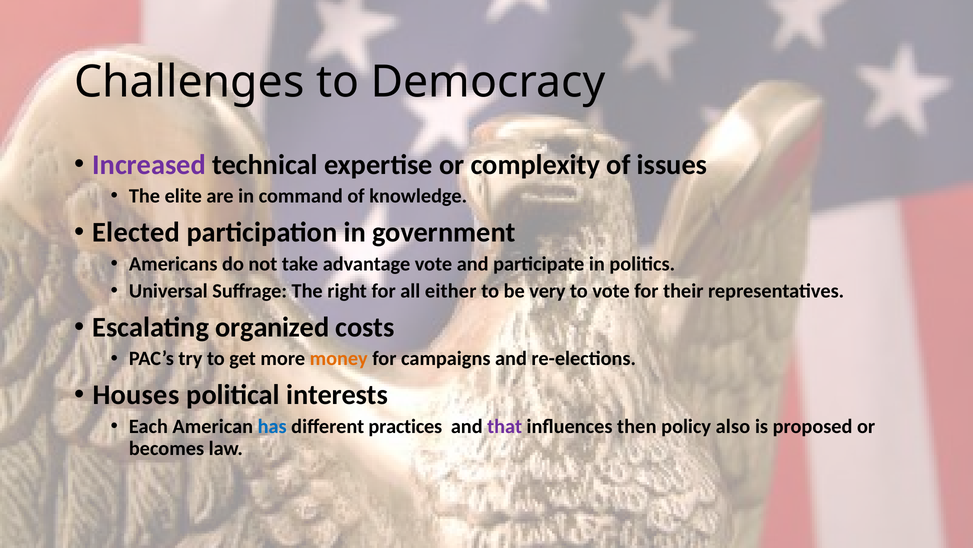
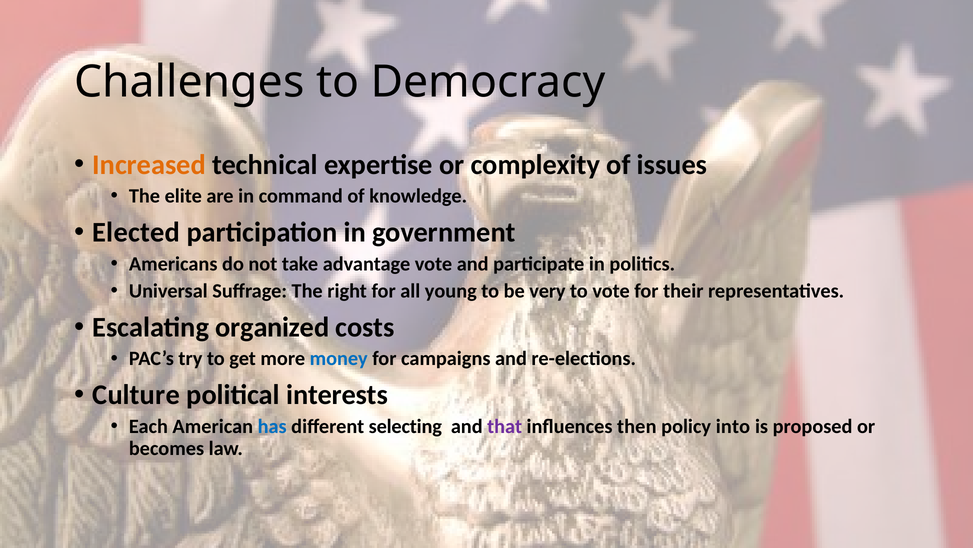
Increased colour: purple -> orange (149, 164)
either: either -> young (451, 291)
money colour: orange -> blue (339, 358)
Houses: Houses -> Culture (136, 395)
practices: practices -> selecting (405, 426)
also: also -> into (733, 426)
